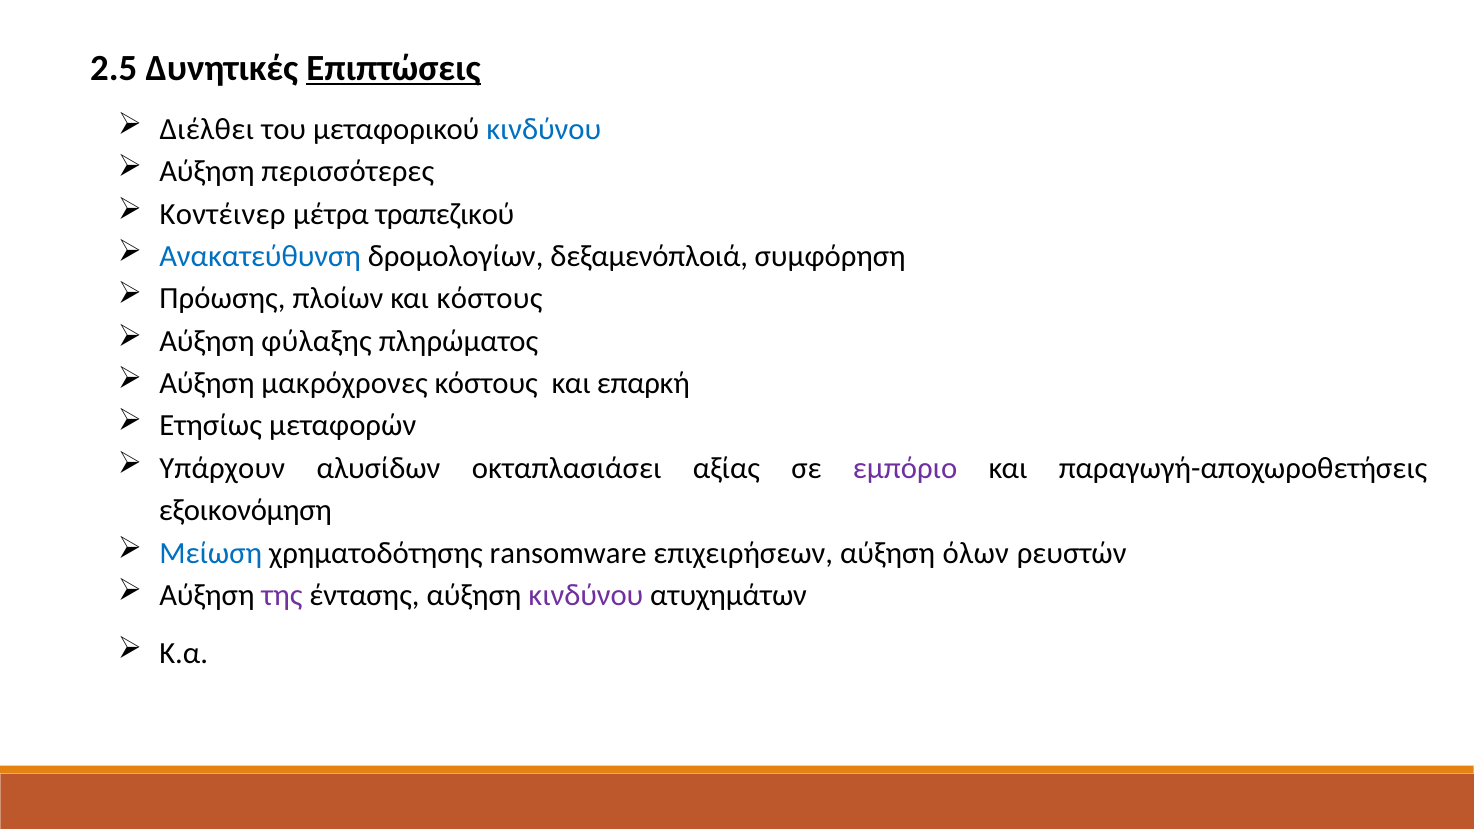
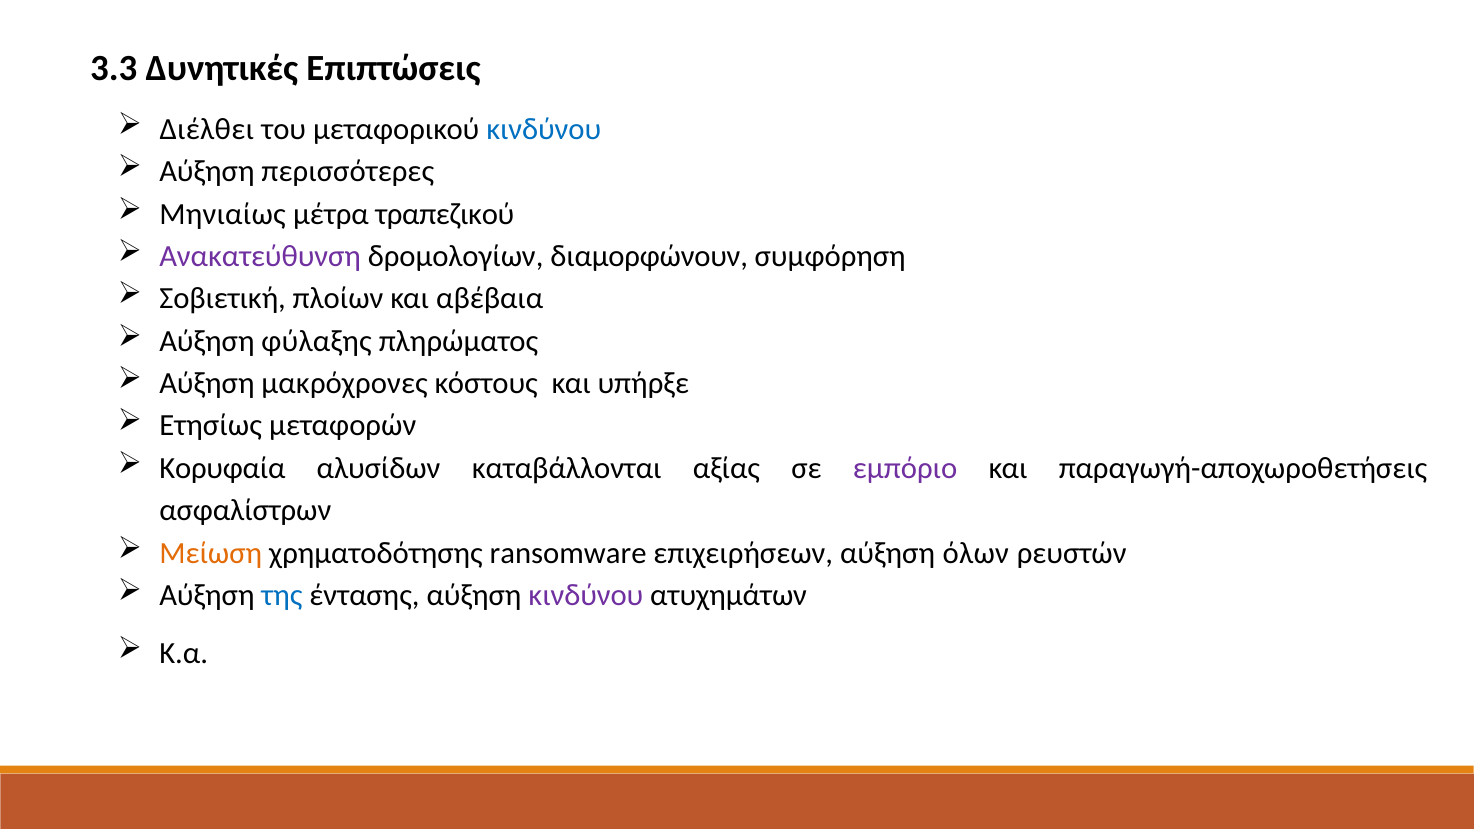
2.5: 2.5 -> 3.3 (114, 68)
Επιπτώσεις underline: present -> none (394, 68)
Κοντέινερ: Κοντέινερ -> Μηνιαίως (223, 214)
Ανακατεύθυνση colour: blue -> purple (260, 256)
δεξαμενόπλοιά: δεξαμενόπλοιά -> διαμορφώνουν (649, 256)
Πρόωσης: Πρόωσης -> Σοβιετική (223, 299)
και κόστους: κόστους -> αβέβαια (490, 299)
επαρκή: επαρκή -> υπήρξε (643, 383)
Υπάρχουν: Υπάρχουν -> Κορυφαία (222, 468)
οκταπλασιάσει: οκταπλασιάσει -> καταβάλλονται (567, 468)
εξοικονόμηση: εξοικονόμηση -> ασφαλίστρων (245, 511)
Μείωση colour: blue -> orange (211, 553)
της colour: purple -> blue (282, 595)
